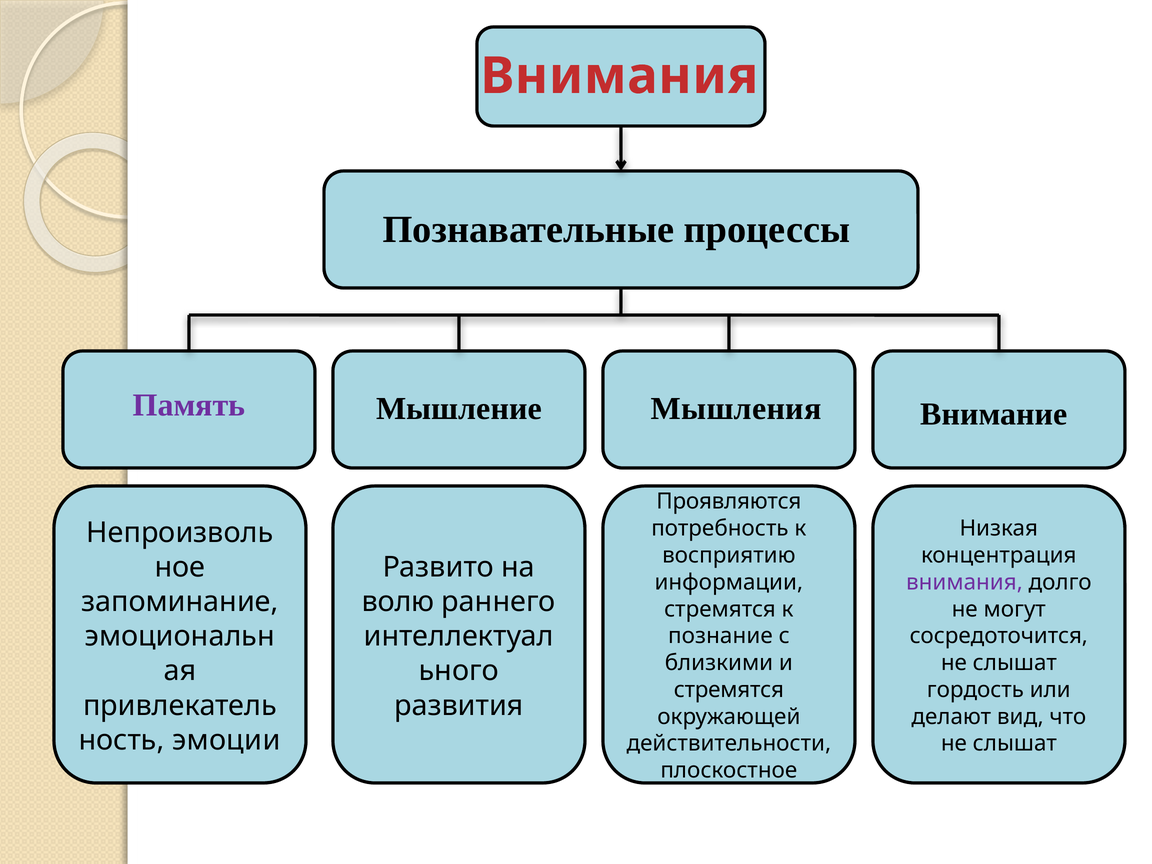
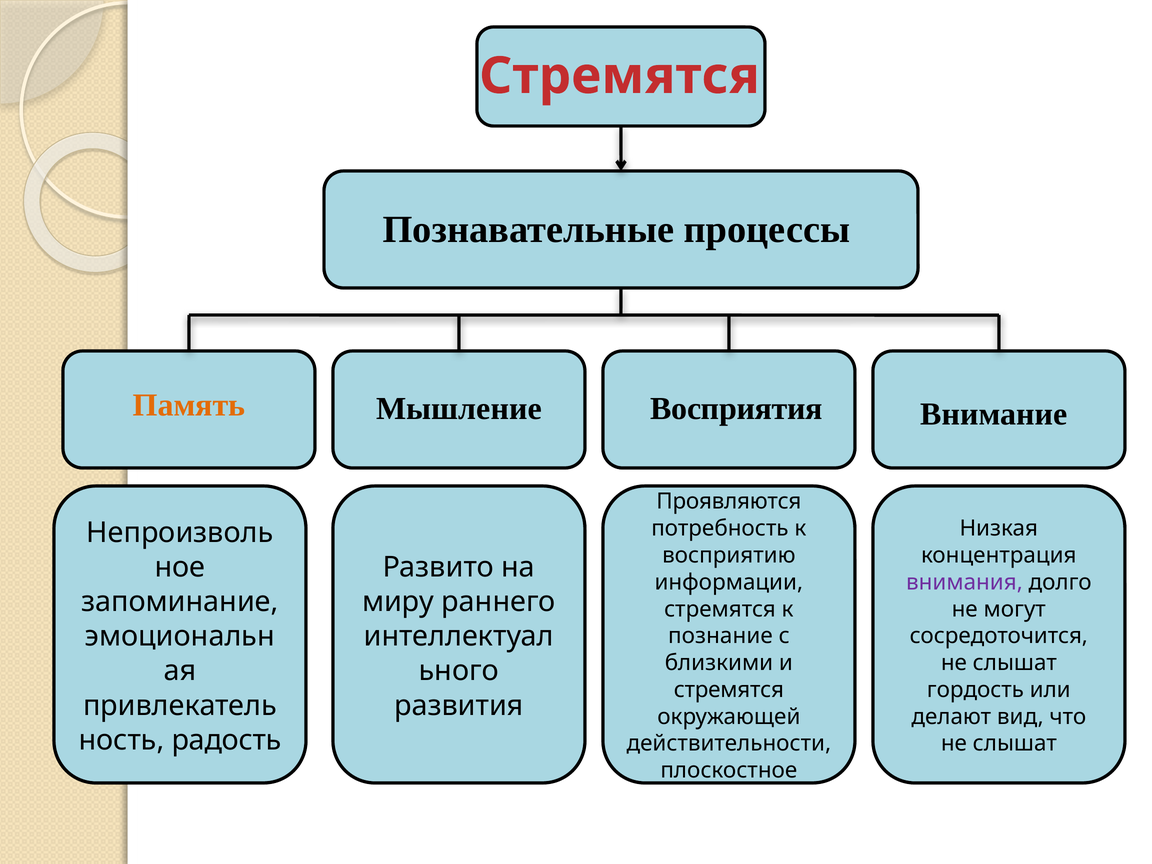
Внимания: Внимания -> Стремятся (619, 76)
Память colour: purple -> orange (189, 405)
Мышления: Мышления -> Восприятия (736, 409)
волю: волю -> миру (398, 602)
эмоции: эмоции -> радость (227, 740)
